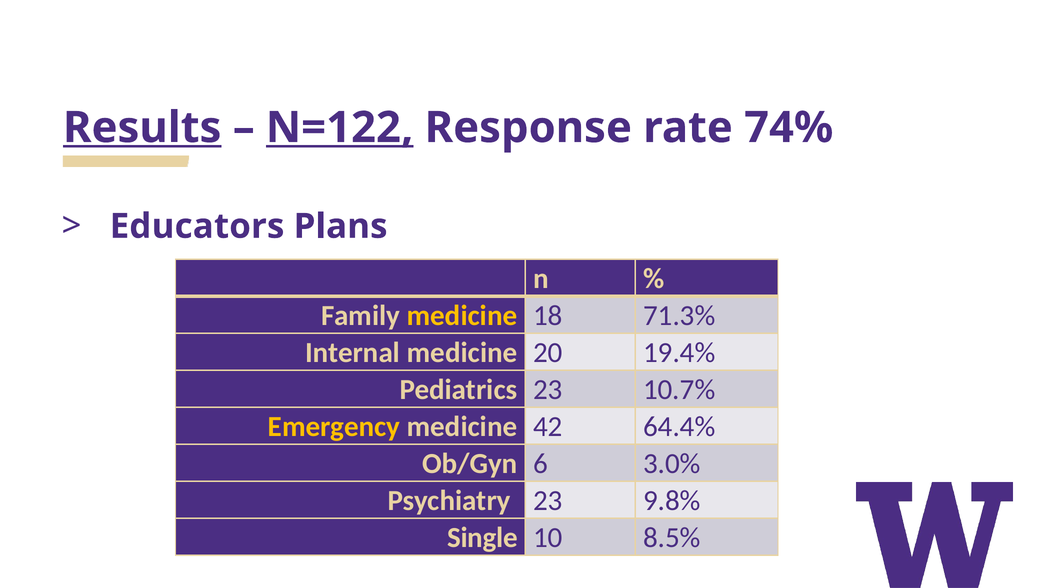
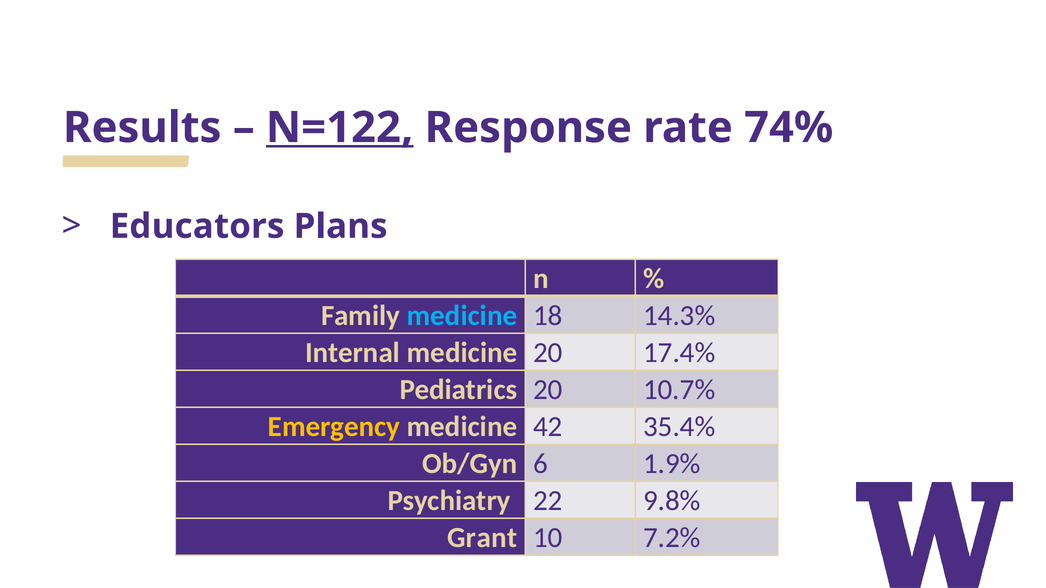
Results underline: present -> none (142, 128)
medicine colour: yellow -> light blue (462, 316)
71.3%: 71.3% -> 14.3% (679, 316)
19.4%: 19.4% -> 17.4% (679, 353)
Pediatrics 23: 23 -> 20 (548, 390)
64.4%: 64.4% -> 35.4% (679, 427)
3.0%: 3.0% -> 1.9% (672, 464)
Psychiatry 23: 23 -> 22 (548, 501)
Single: Single -> Grant (482, 538)
8.5%: 8.5% -> 7.2% (672, 538)
